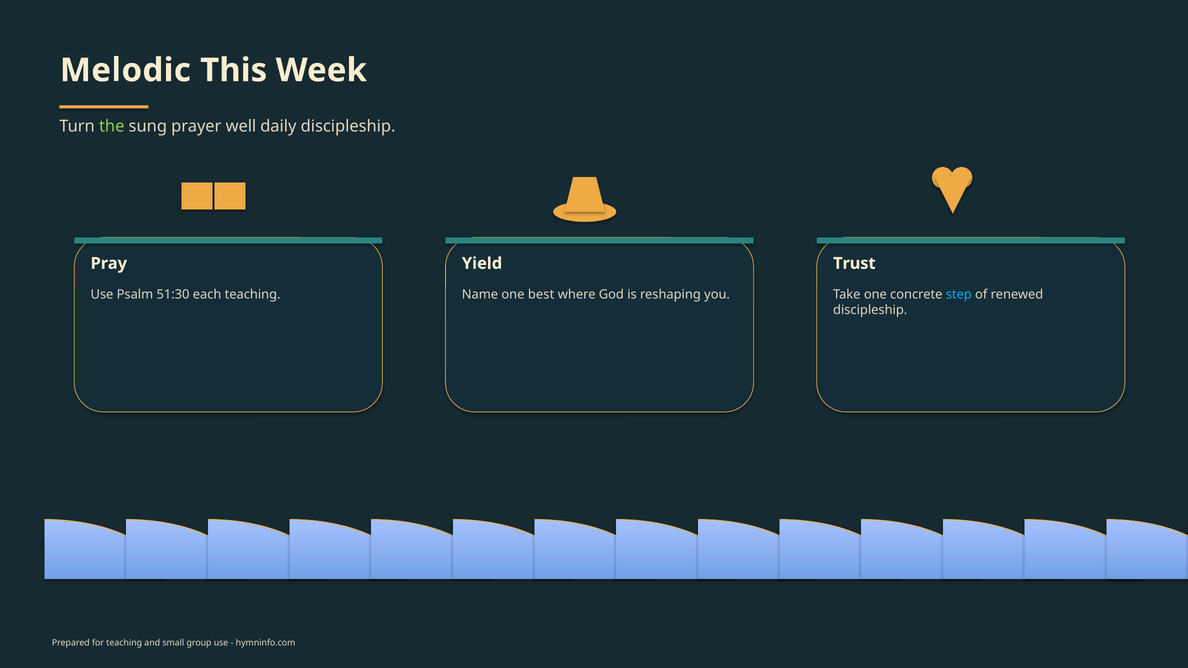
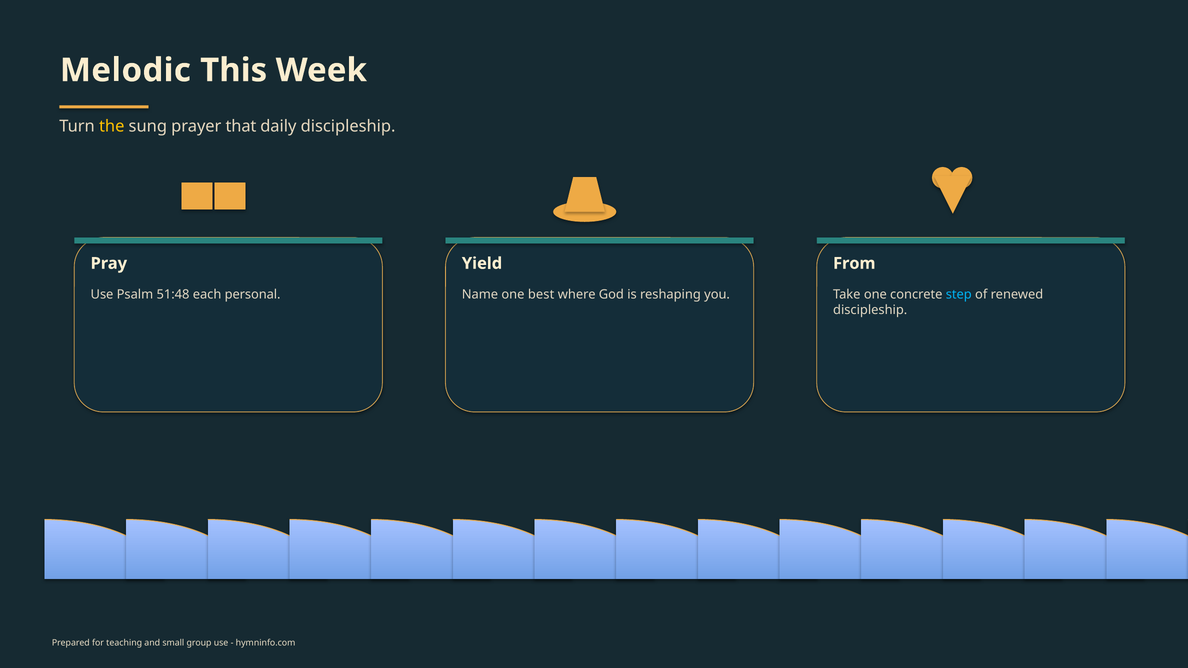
the colour: light green -> yellow (112, 126)
well: well -> that (241, 126)
Trust: Trust -> From (854, 263)
51:30: 51:30 -> 51:48 (173, 294)
each teaching: teaching -> personal (253, 294)
